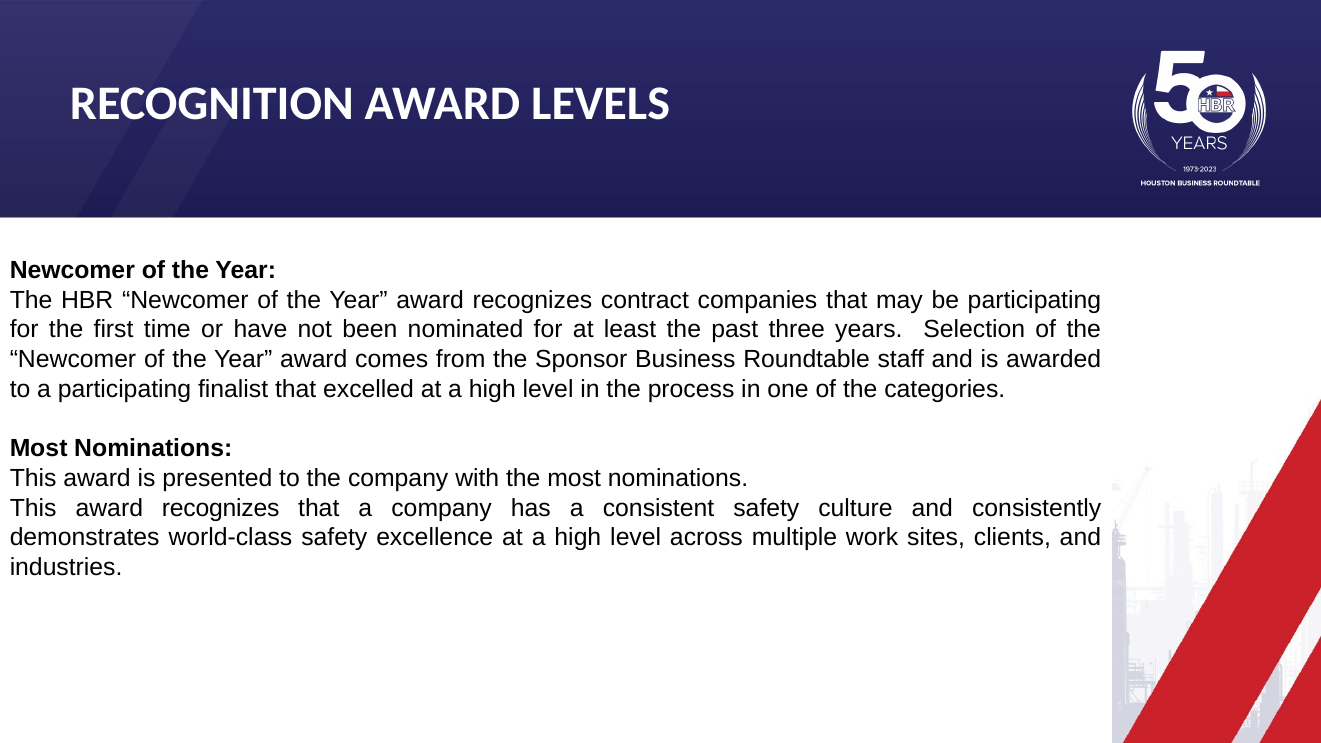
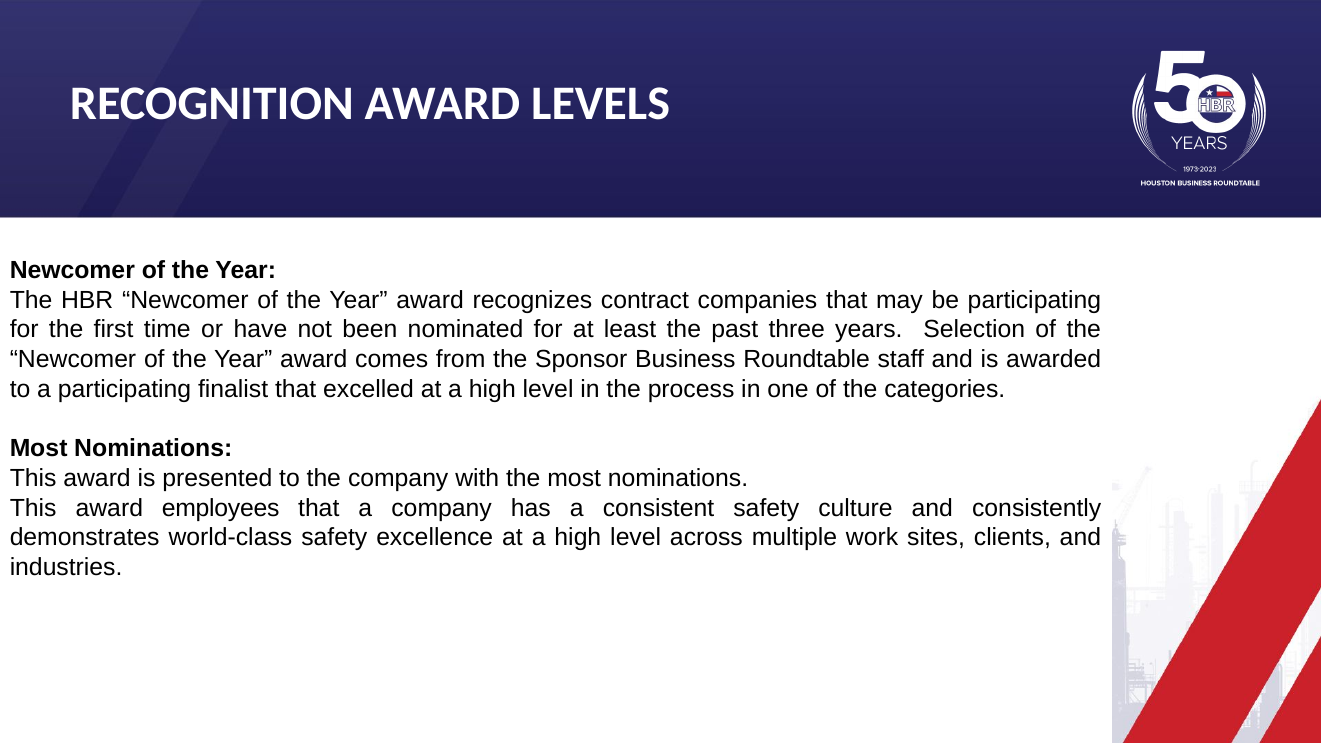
This award recognizes: recognizes -> employees (221, 508)
